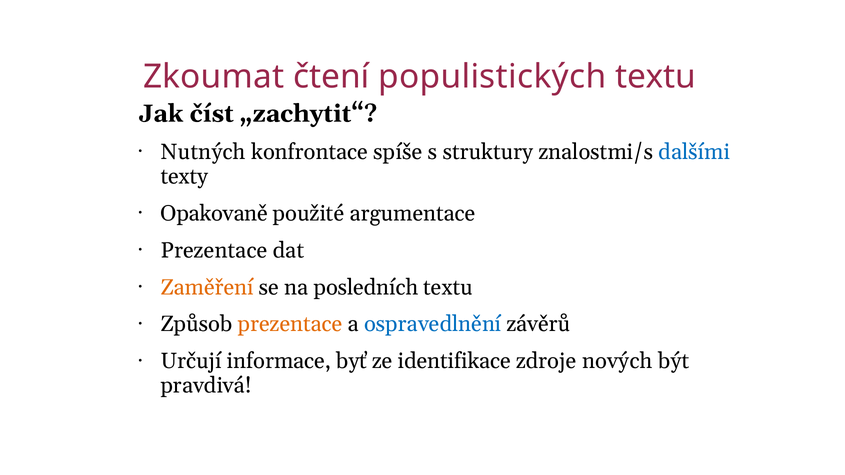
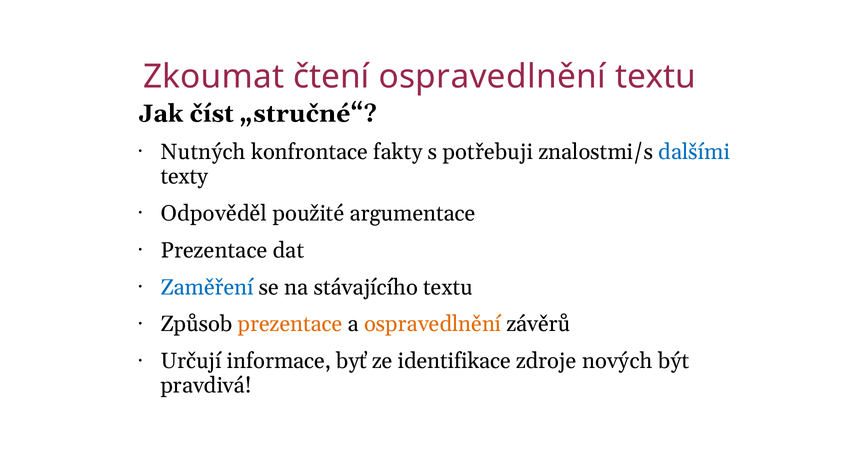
čtení populistických: populistických -> ospravedlnění (492, 77)
„zachytit“: „zachytit“ -> „stručné“ (309, 114)
spíše: spíše -> fakty (398, 152)
struktury: struktury -> potřebuji (488, 152)
Opakovaně: Opakovaně -> Odpověděl (214, 214)
Zaměření colour: orange -> blue (207, 287)
posledních: posledních -> stávajícího (366, 287)
ospravedlnění colour: blue -> orange (433, 324)
